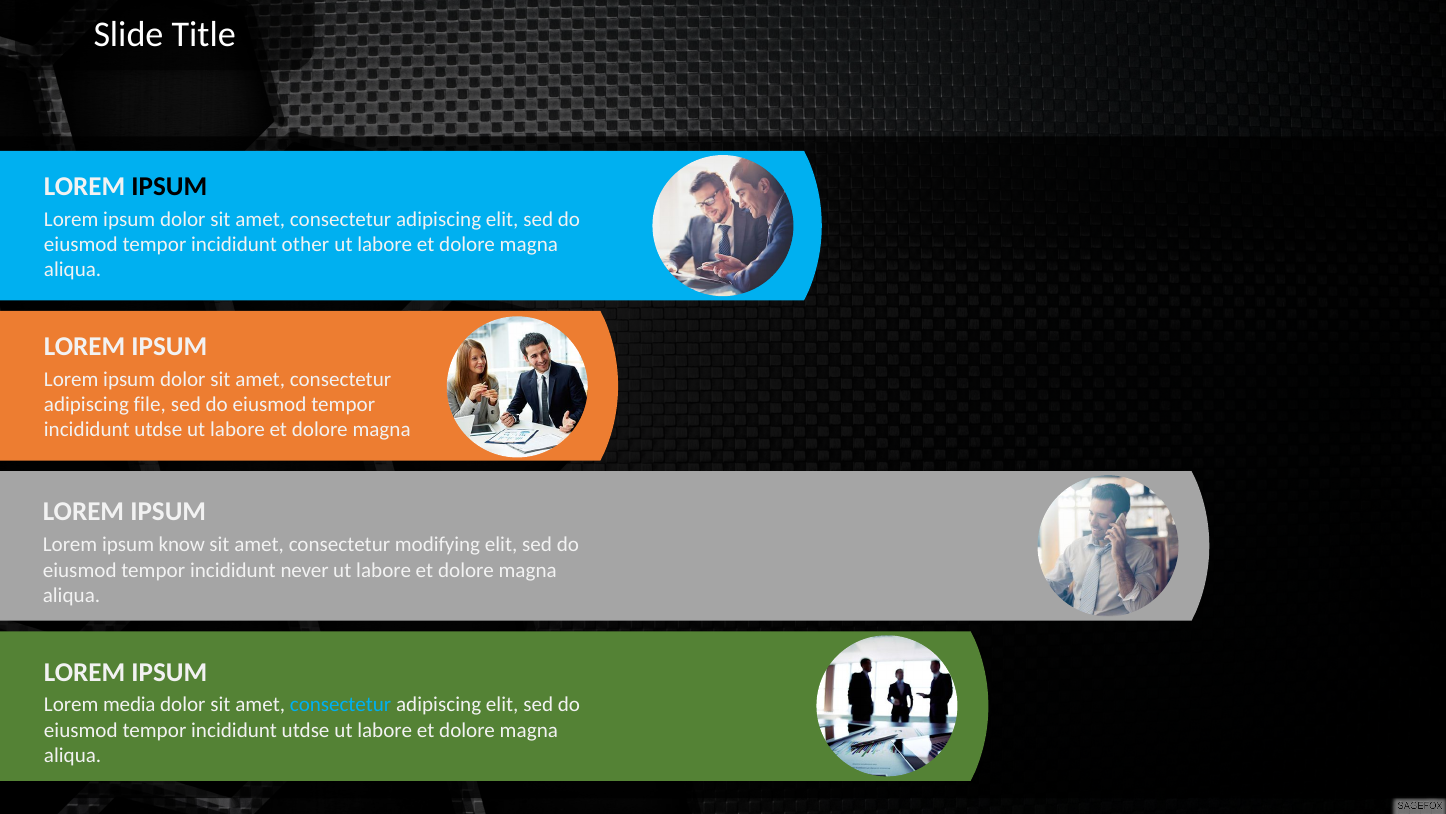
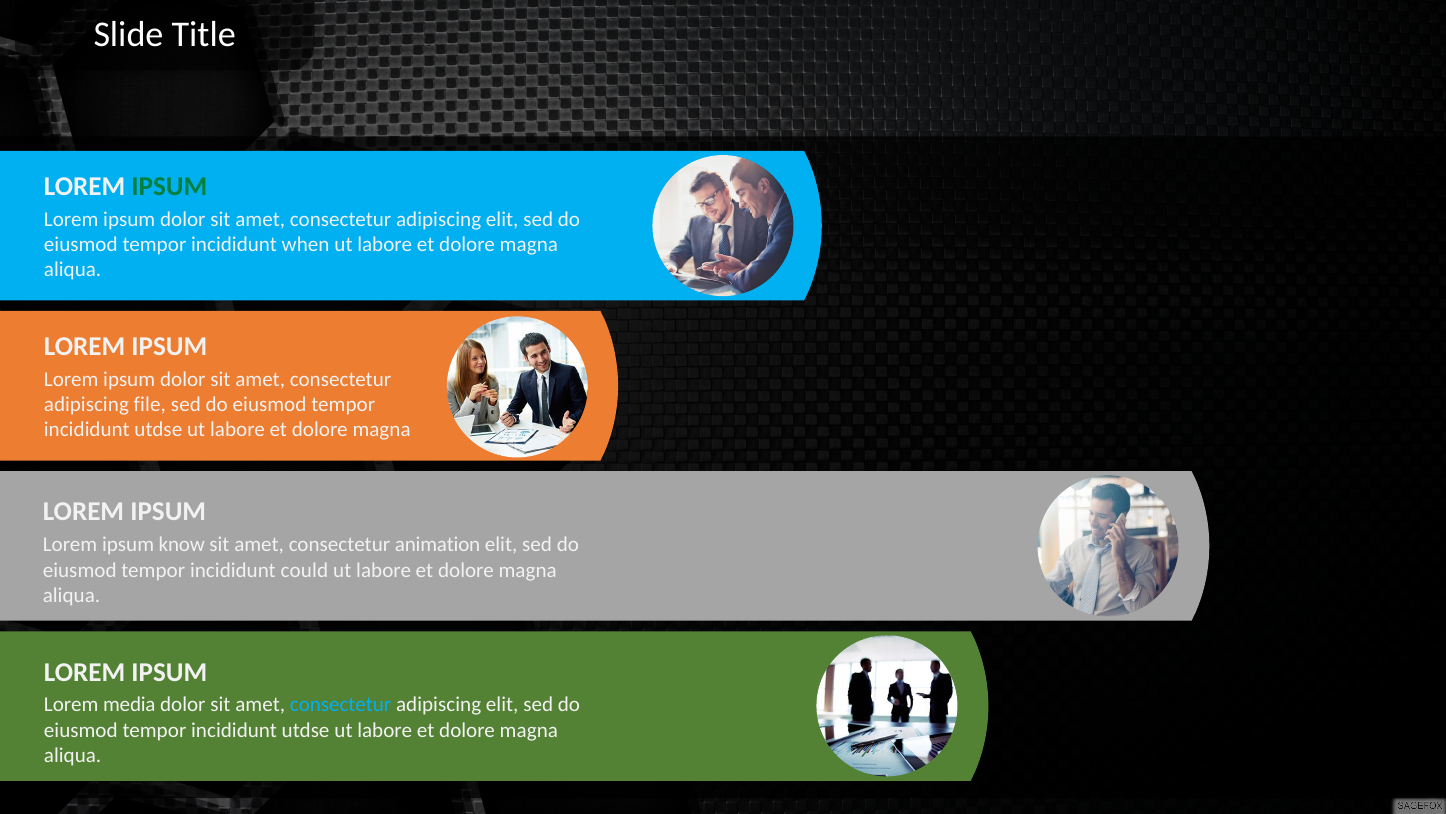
IPSUM colour: black -> green (169, 186)
other: other -> when (306, 244)
modifying: modifying -> animation (438, 544)
never: never -> could (304, 570)
